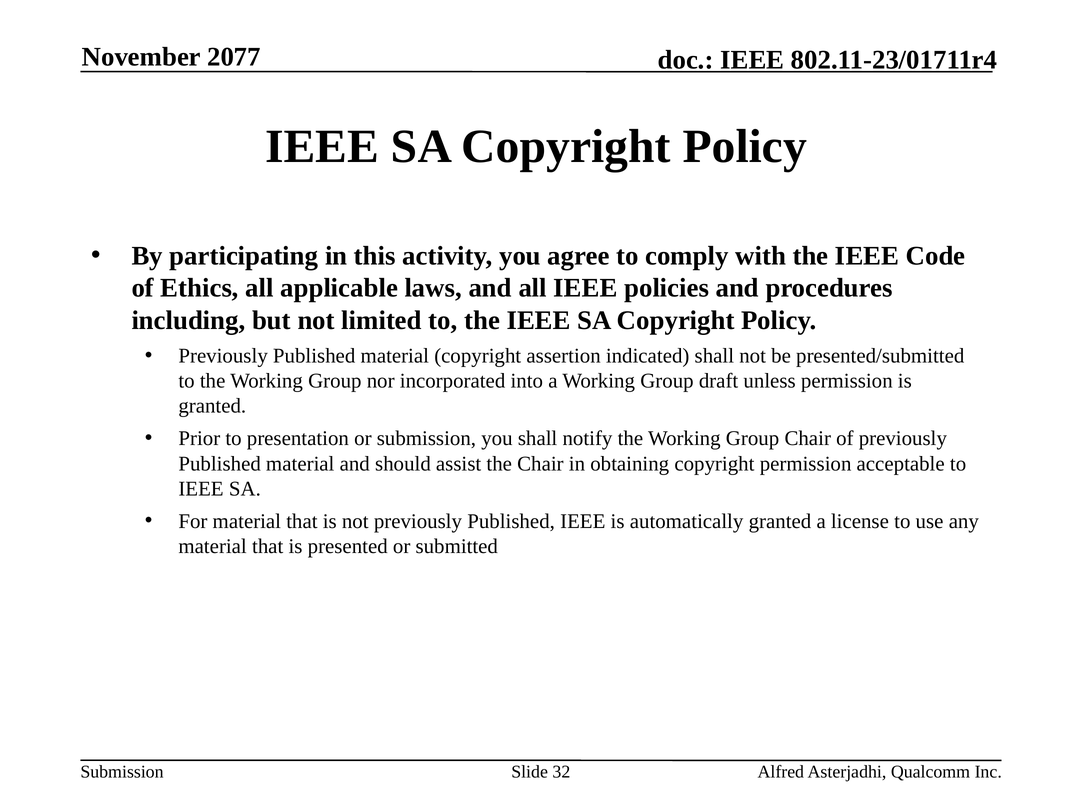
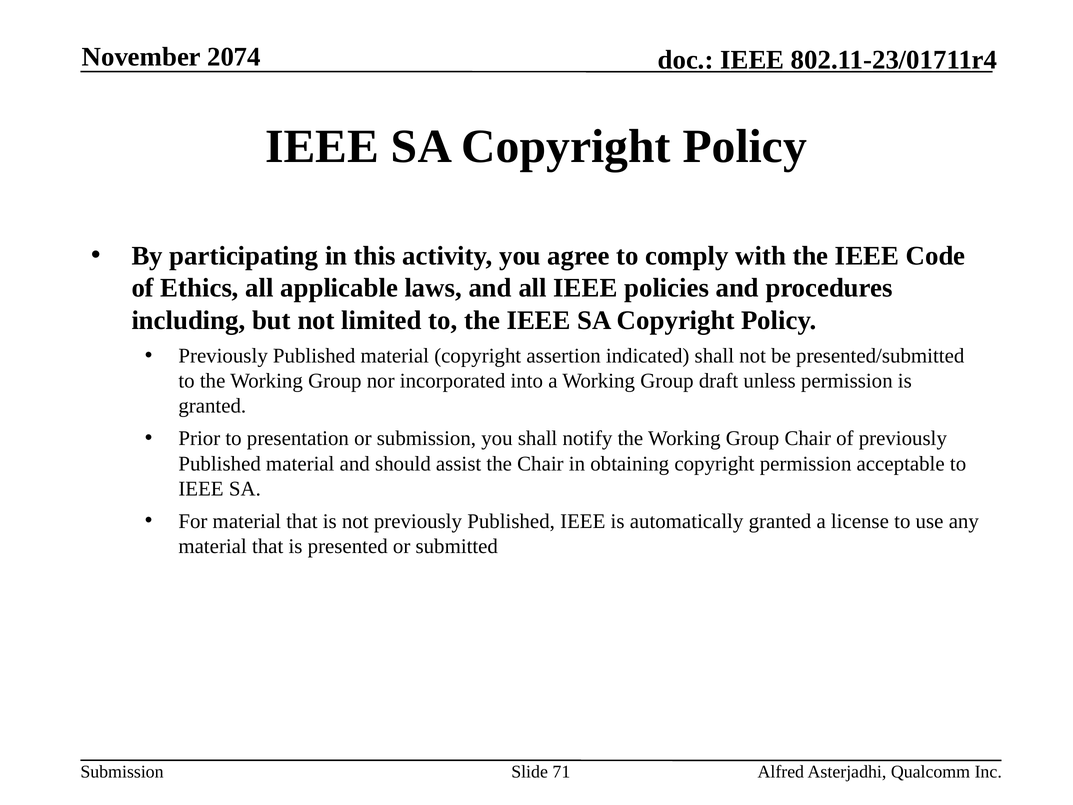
2077: 2077 -> 2074 (234, 57)
32: 32 -> 71 (561, 772)
